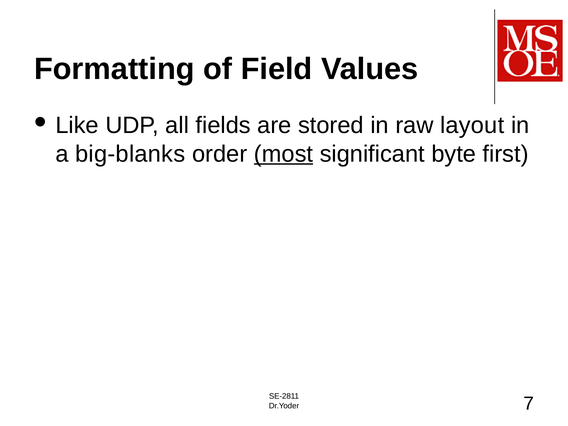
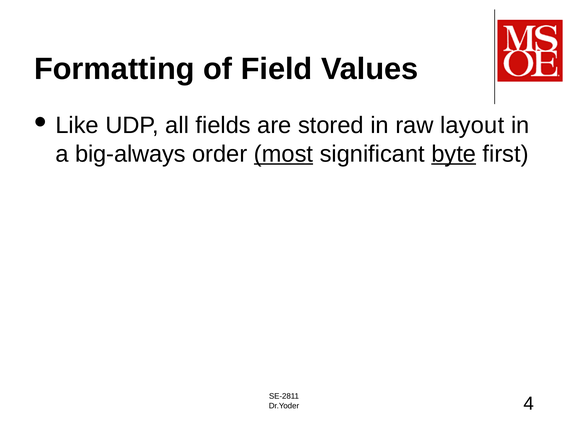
big-blanks: big-blanks -> big-always (130, 154)
byte underline: none -> present (454, 154)
7: 7 -> 4 (529, 404)
